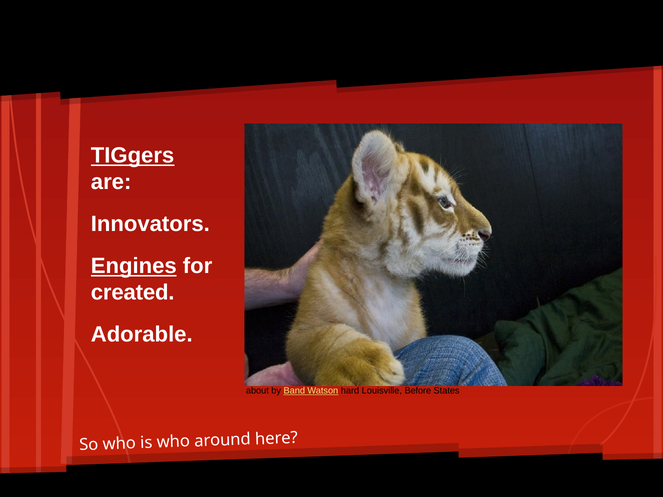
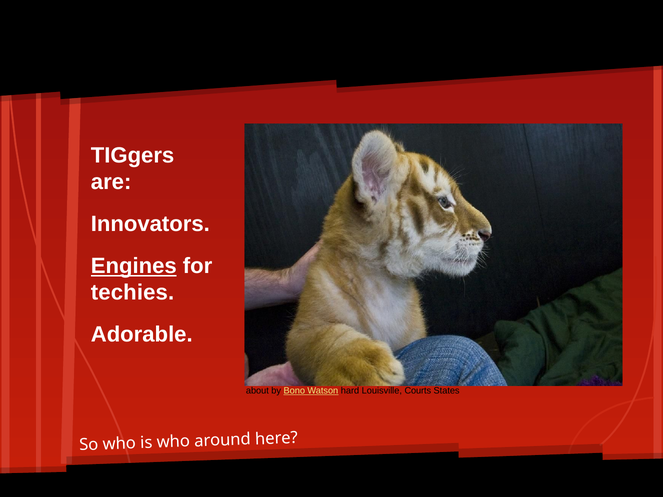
TIGgers underline: present -> none (133, 156)
created: created -> techies (133, 293)
Band: Band -> Bono (294, 391)
Before: Before -> Courts (418, 391)
